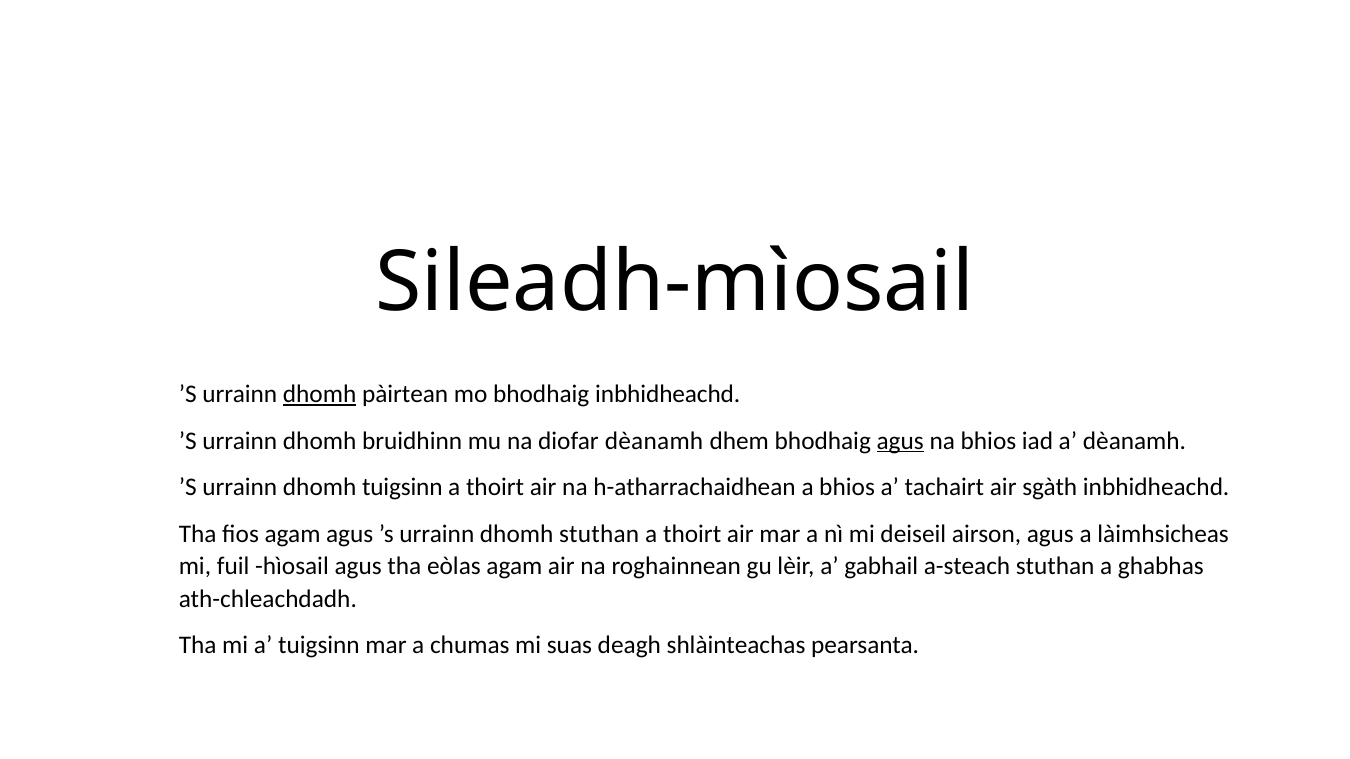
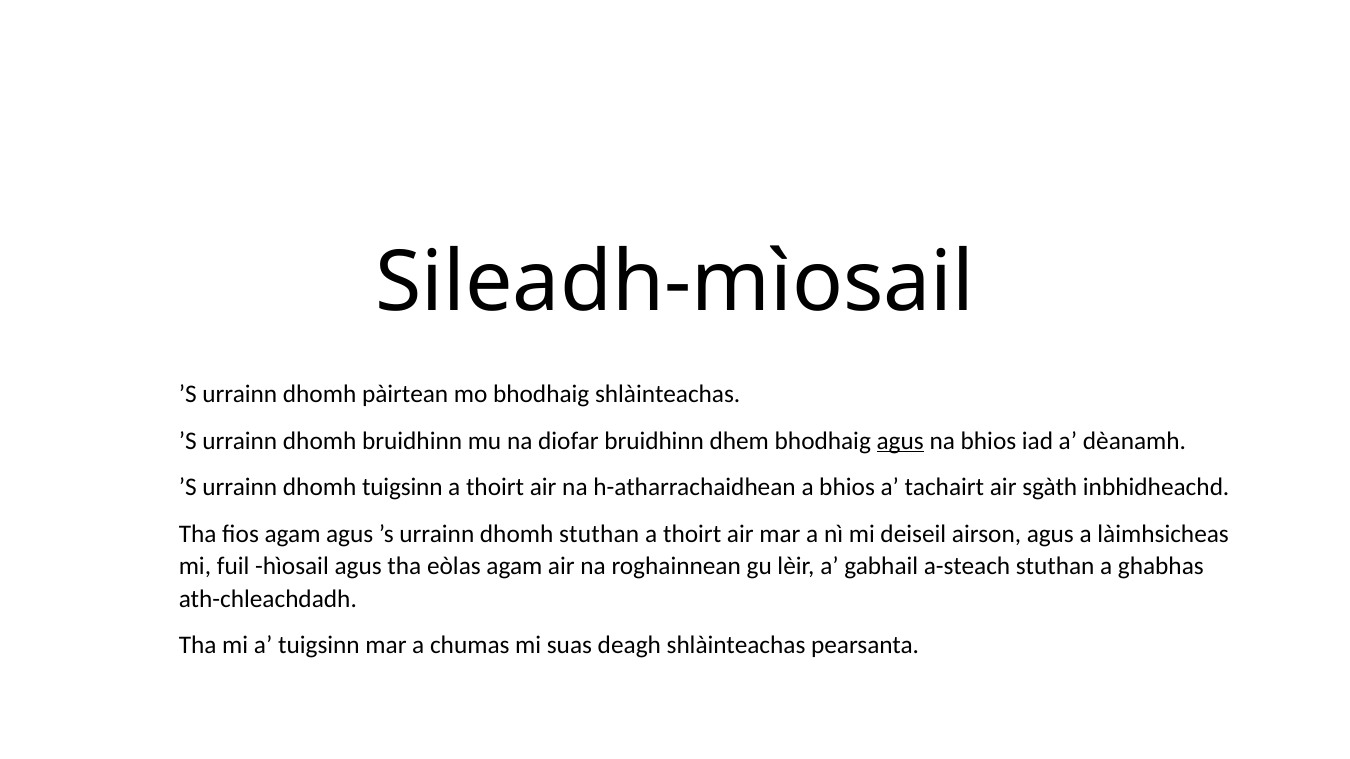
dhomh underline: present -> none (320, 394)
bhodhaig inbhidheachd: inbhidheachd -> shlàinteachas (668, 394)
diofar dèanamh: dèanamh -> bruidhinn (654, 441)
